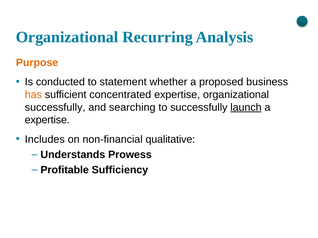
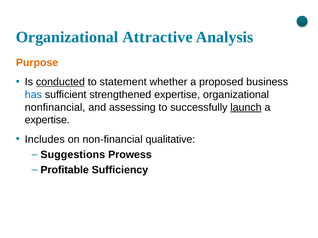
Recurring: Recurring -> Attractive (157, 37)
conducted underline: none -> present (60, 82)
has colour: orange -> blue (33, 95)
concentrated: concentrated -> strengthened (120, 95)
successfully: successfully -> nonfinancial (55, 108)
searching: searching -> assessing (132, 108)
Understands: Understands -> Suggestions (73, 155)
